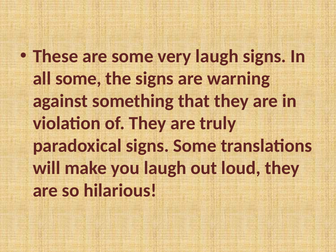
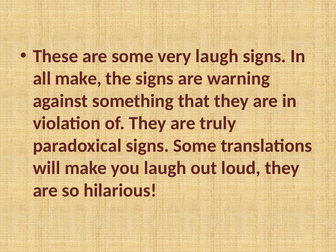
all some: some -> make (78, 79)
